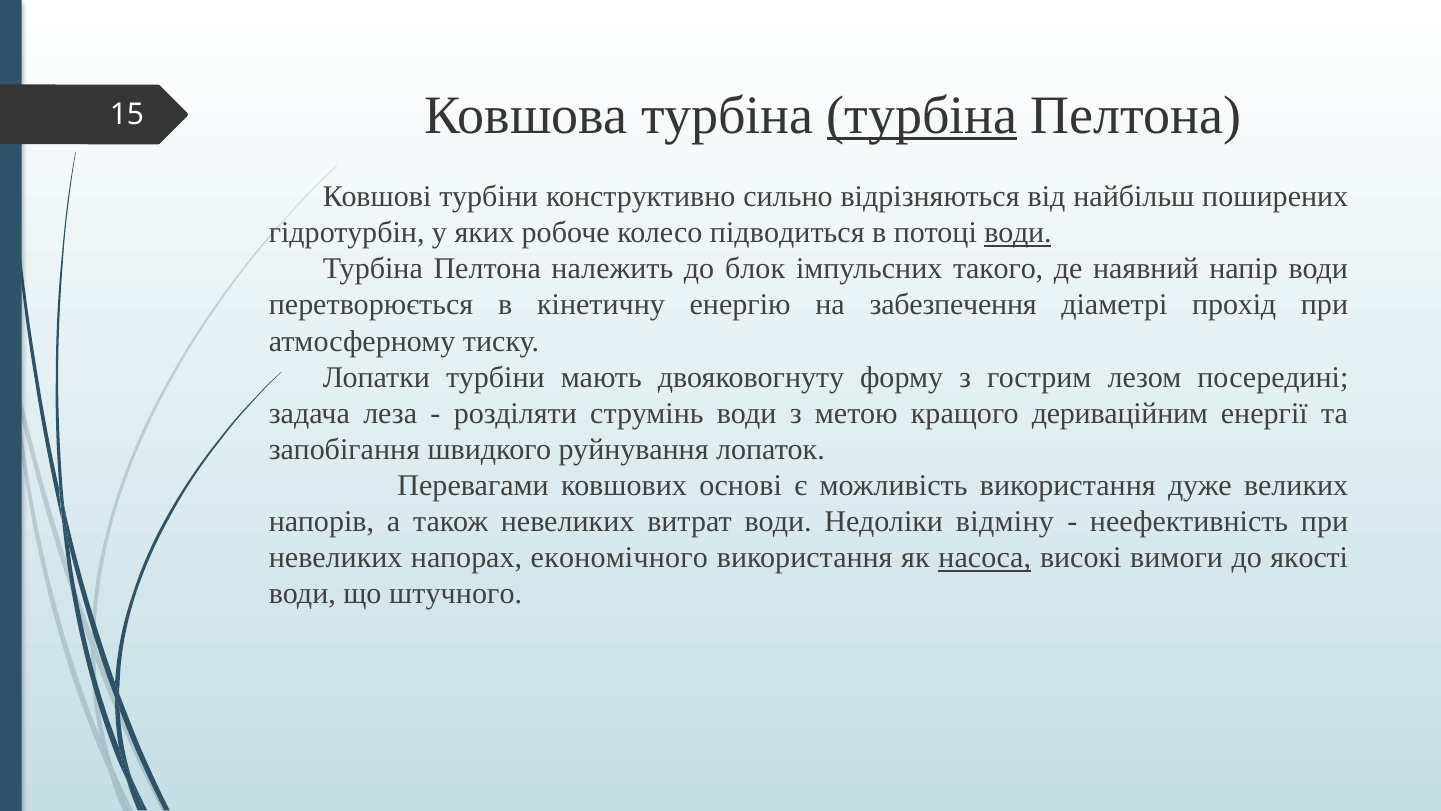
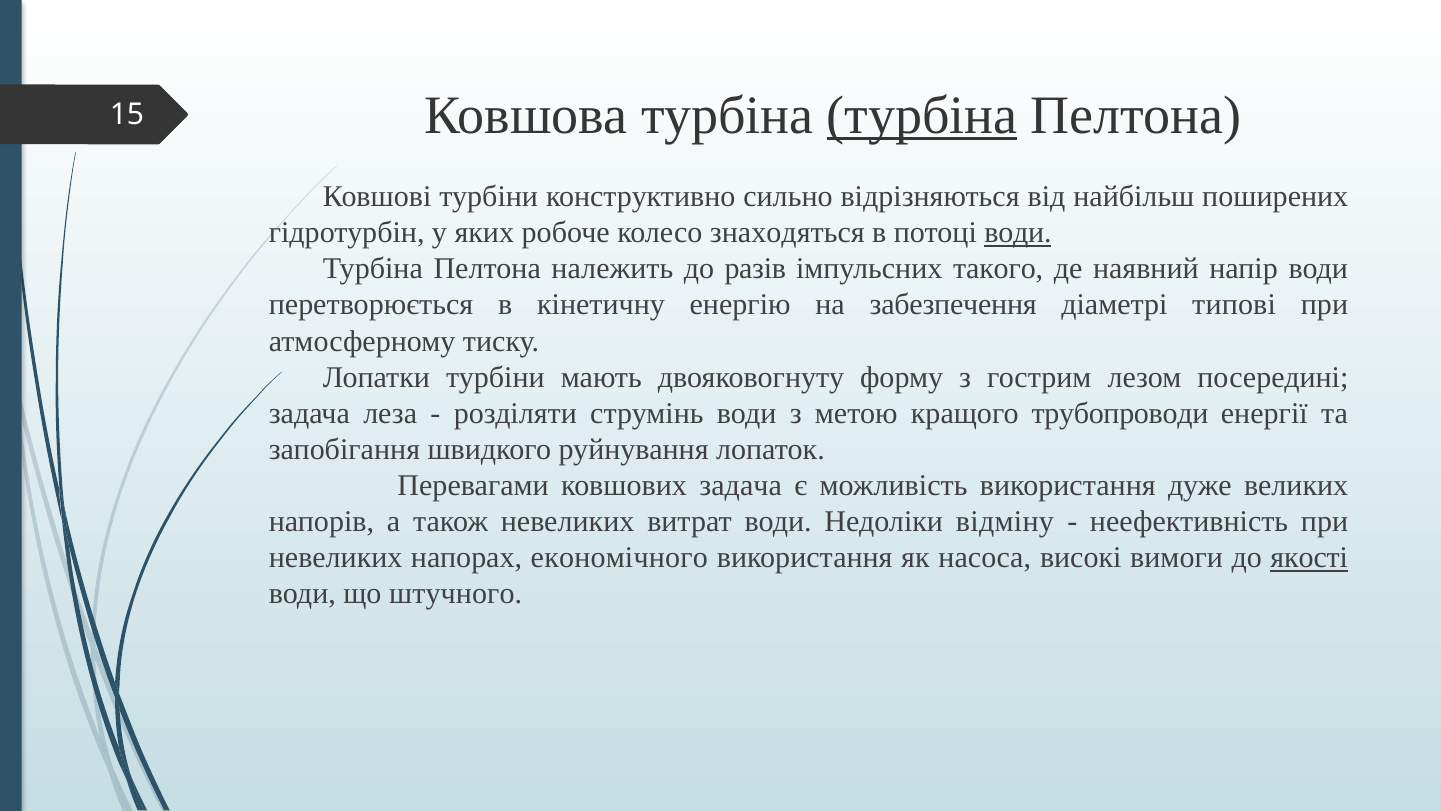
підводиться: підводиться -> знаходяться (787, 233)
блок: блок -> разів (755, 269)
прохід: прохід -> типові (1234, 305)
дериваційним: дериваційним -> трубопроводи (1120, 413)
ковшових основі: основі -> задача (741, 485)
насоса underline: present -> none (985, 557)
якості underline: none -> present (1309, 557)
